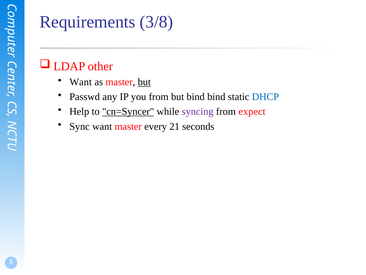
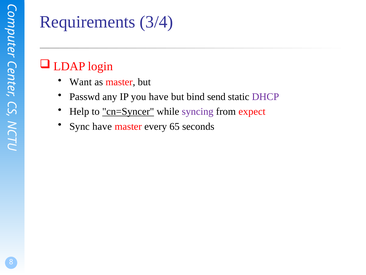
3/8: 3/8 -> 3/4 (156, 22)
other: other -> login (100, 66)
but underline: present -> none (144, 82)
you from: from -> have (159, 97)
bind bind: bind -> send (216, 97)
DHCP colour: blue -> purple (265, 97)
Sync want: want -> have (102, 126)
21: 21 -> 65 (175, 126)
